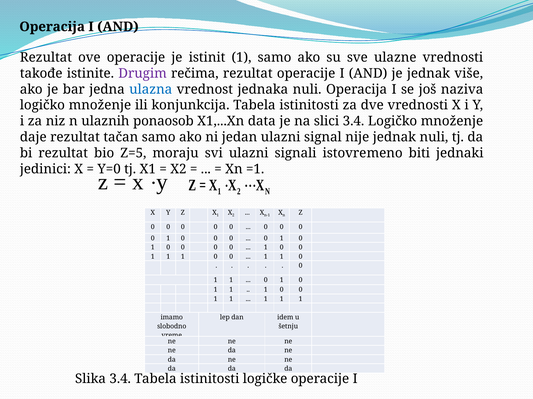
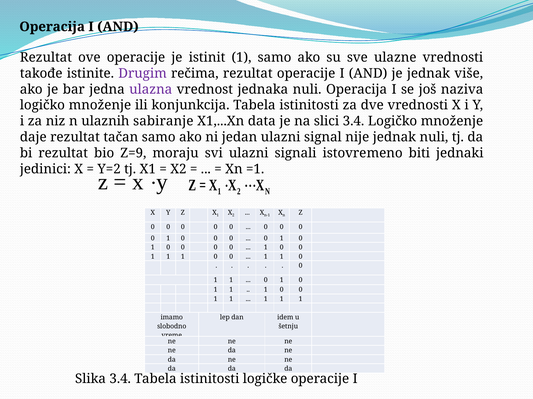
ulazna colour: blue -> purple (151, 89)
ponaosob: ponaosob -> sabiranje (163, 121)
Z=5: Z=5 -> Z=9 (133, 153)
Y=0: Y=0 -> Y=2 (109, 169)
